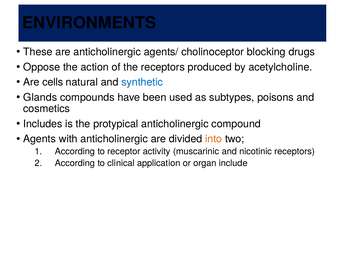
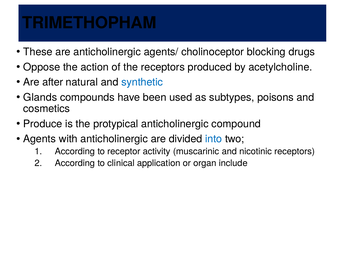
ENVIRONMENTS: ENVIRONMENTS -> TRIMETHOPHAM (89, 23)
cells: cells -> after (53, 82)
Includes: Includes -> Produce (43, 124)
into colour: orange -> blue (214, 139)
